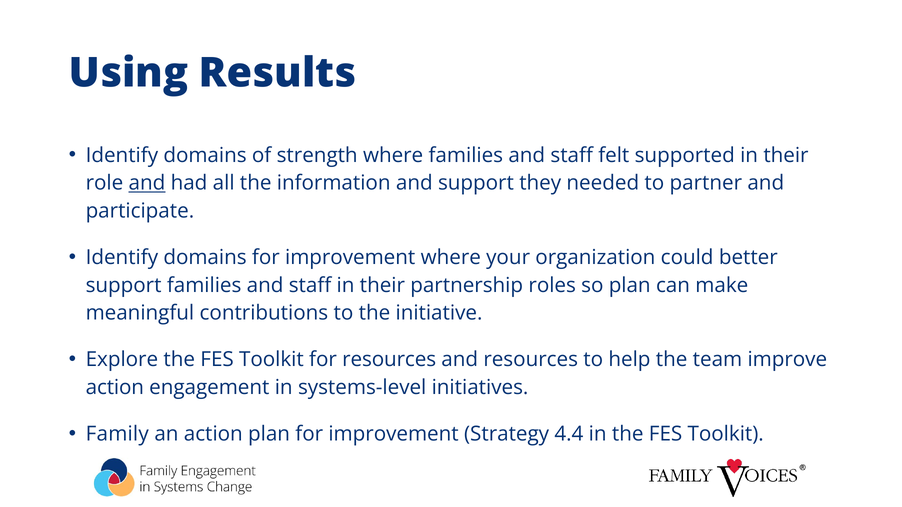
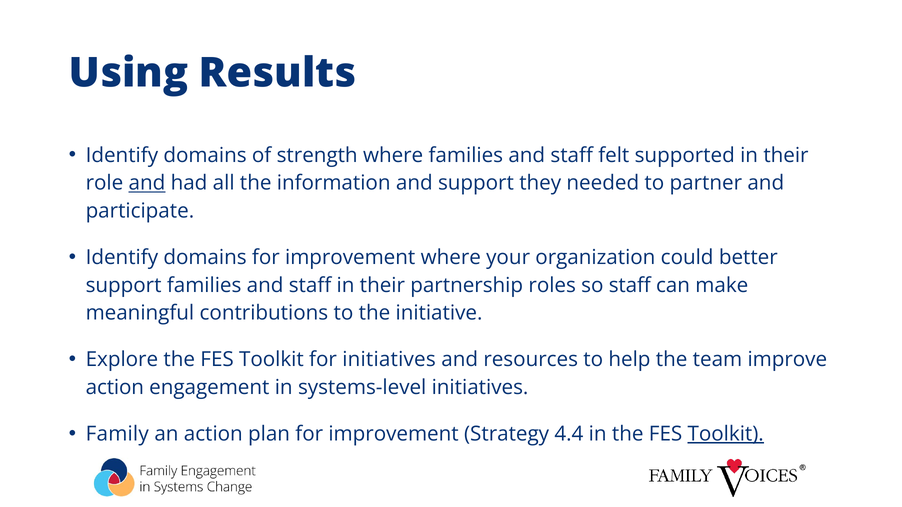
so plan: plan -> staff (630, 285)
for resources: resources -> initiatives (389, 360)
Toolkit underline: none -> present (726, 434)
